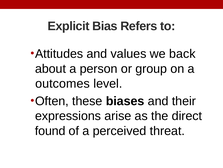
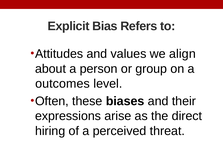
back: back -> align (182, 54)
found: found -> hiring (50, 130)
